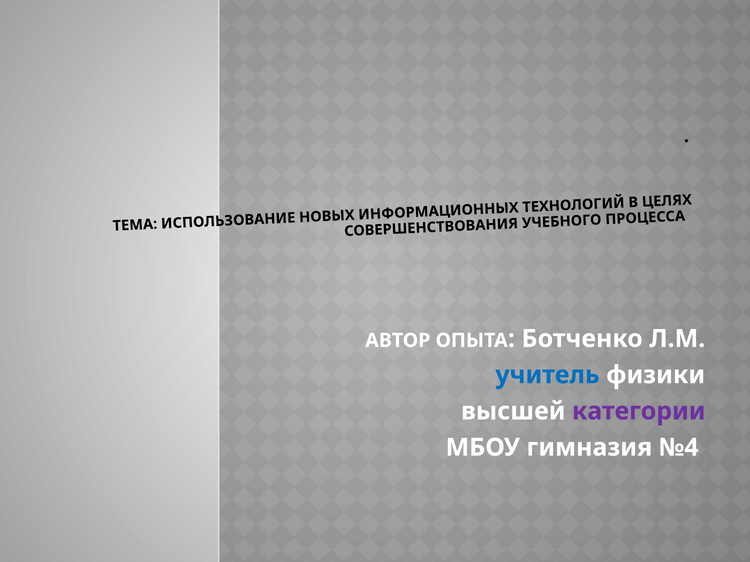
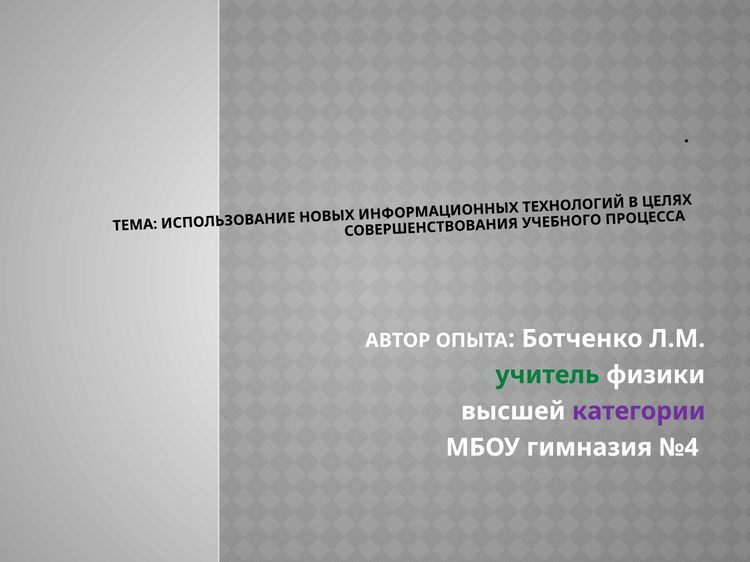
учитель colour: blue -> green (548, 375)
